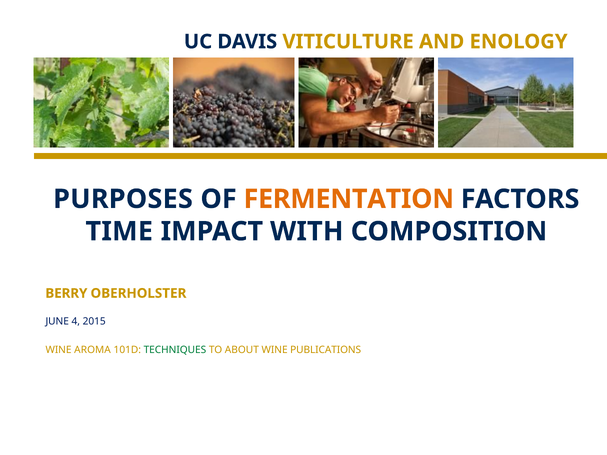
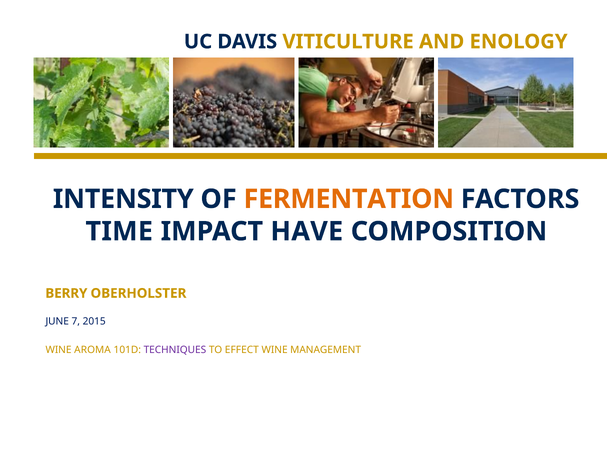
PURPOSES: PURPOSES -> INTENSITY (123, 199)
WITH: WITH -> HAVE (307, 232)
4: 4 -> 7 (76, 322)
TECHNIQUES colour: green -> purple (175, 350)
ABOUT: ABOUT -> EFFECT (242, 350)
PUBLICATIONS: PUBLICATIONS -> MANAGEMENT (326, 350)
